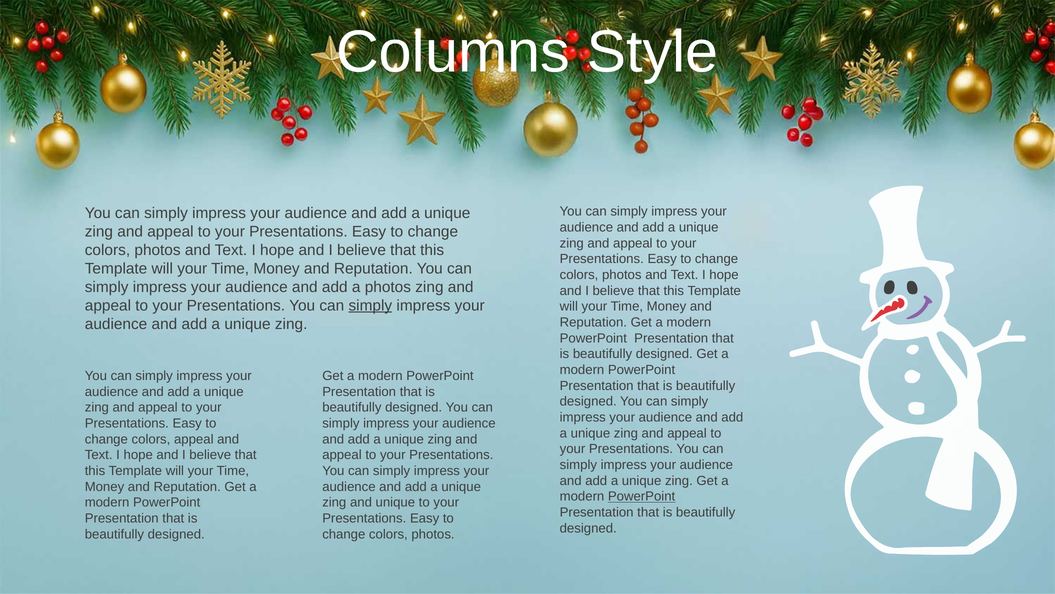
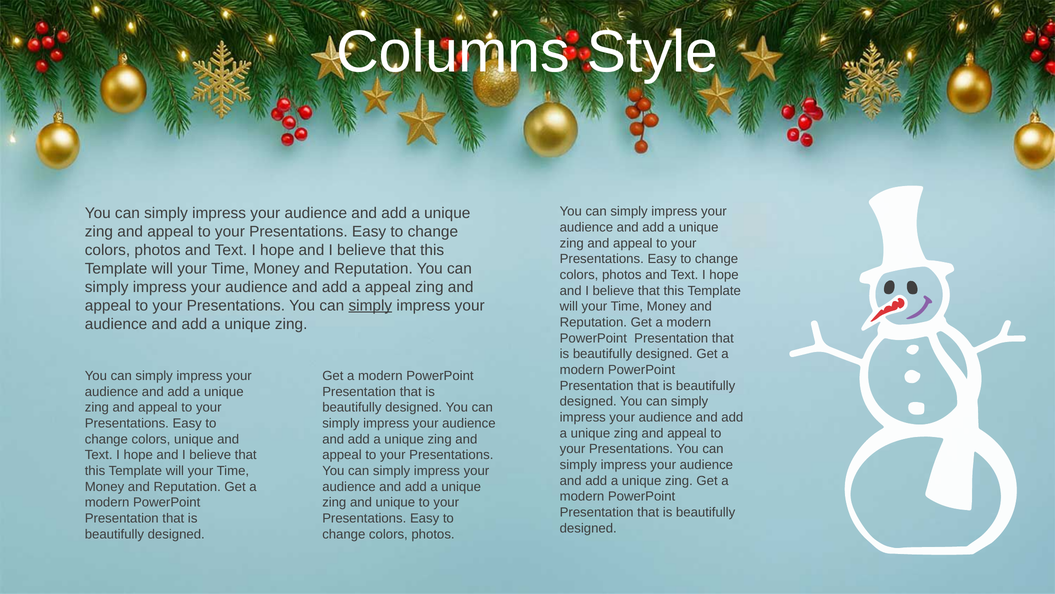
a photos: photos -> appeal (388, 287)
colors appeal: appeal -> unique (194, 439)
PowerPoint underline: present -> none (642, 496)
